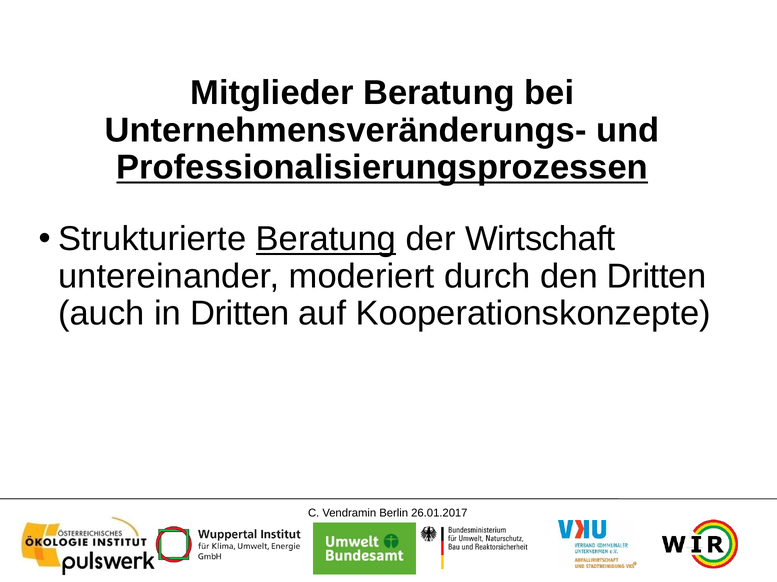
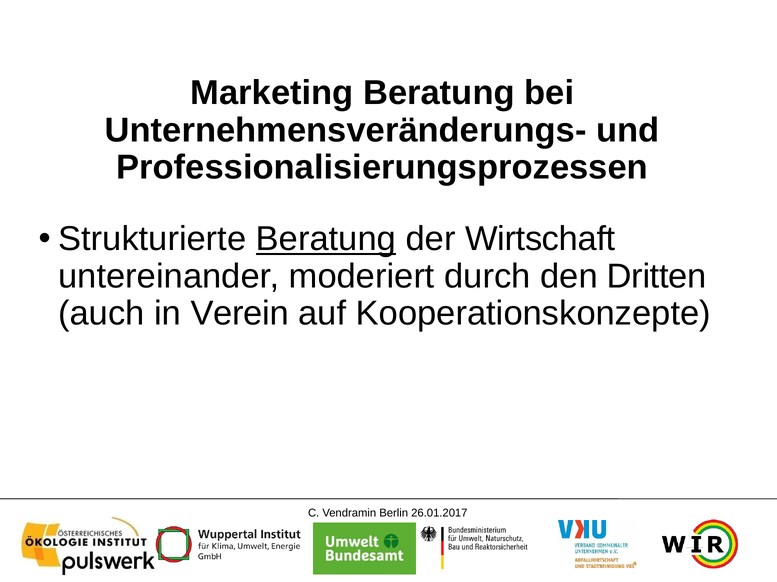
Mitglieder: Mitglieder -> Marketing (272, 93)
Professionalisierungsprozessen underline: present -> none (382, 168)
in Dritten: Dritten -> Verein (240, 314)
